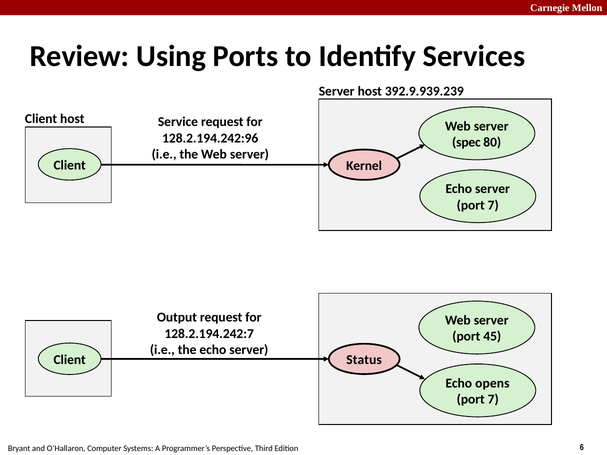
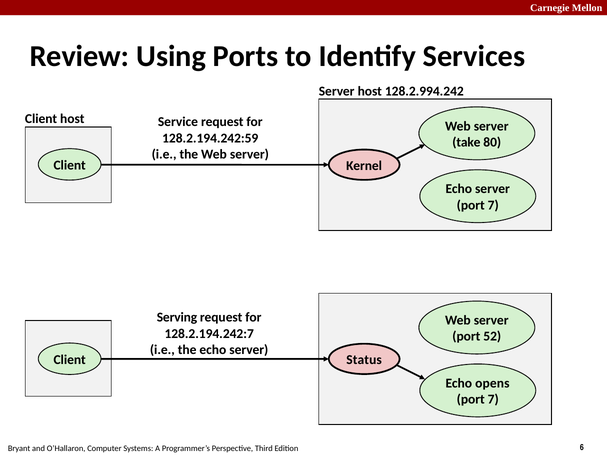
392.9.939.239: 392.9.939.239 -> 128.2.994.242 (424, 91)
128.2.194.242:96: 128.2.194.242:96 -> 128.2.194.242:59 (210, 138)
spec: spec -> take (466, 142)
Output: Output -> Serving (177, 318)
45: 45 -> 52 (492, 337)
